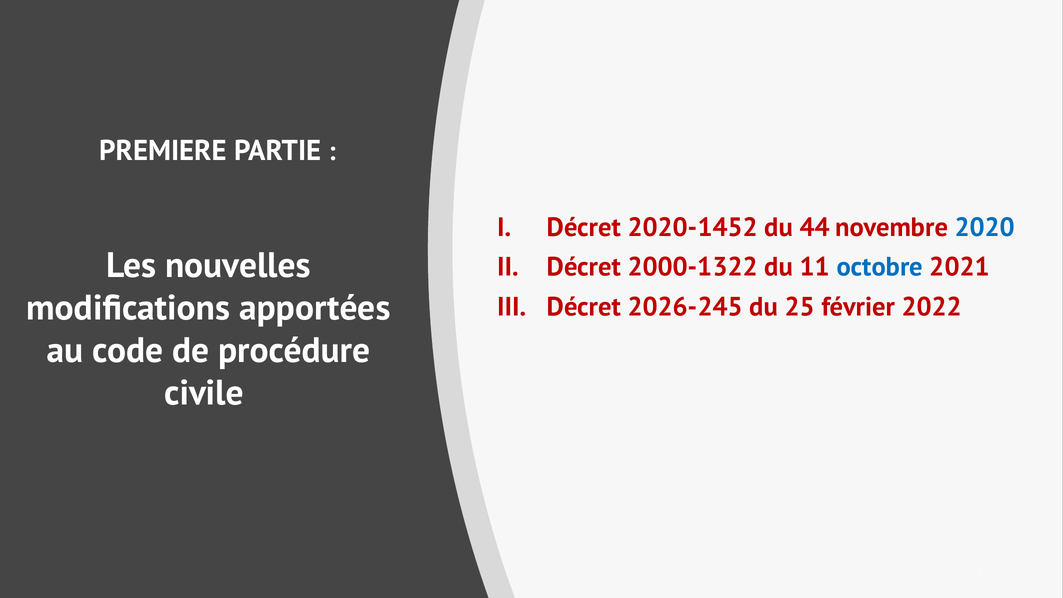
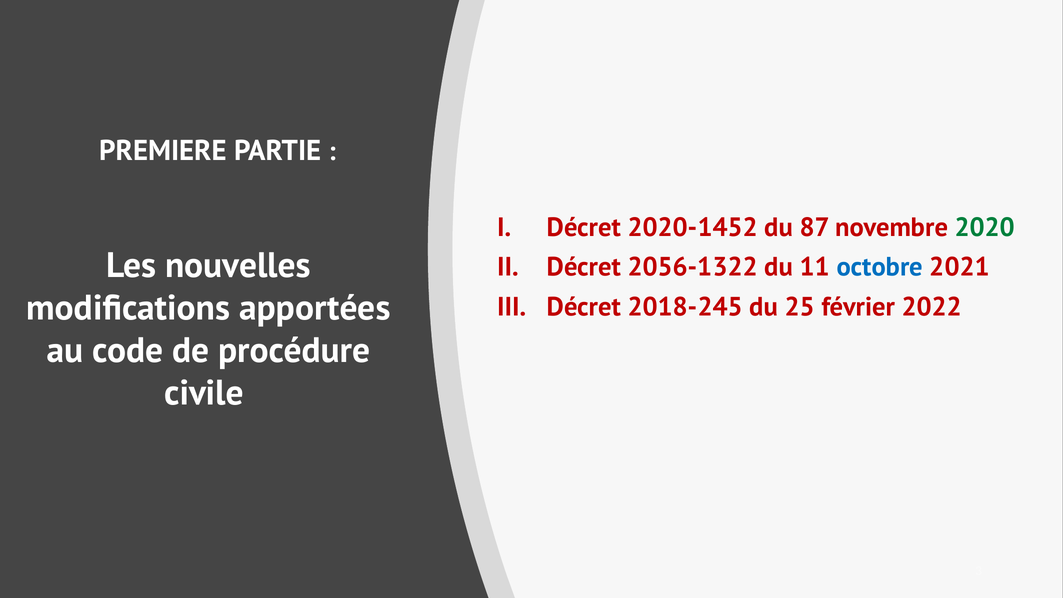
44: 44 -> 87 (815, 227)
2020 colour: blue -> green (985, 227)
2000-1322: 2000-1322 -> 2056-1322 (693, 267)
2026-245: 2026-245 -> 2018-245 (685, 307)
